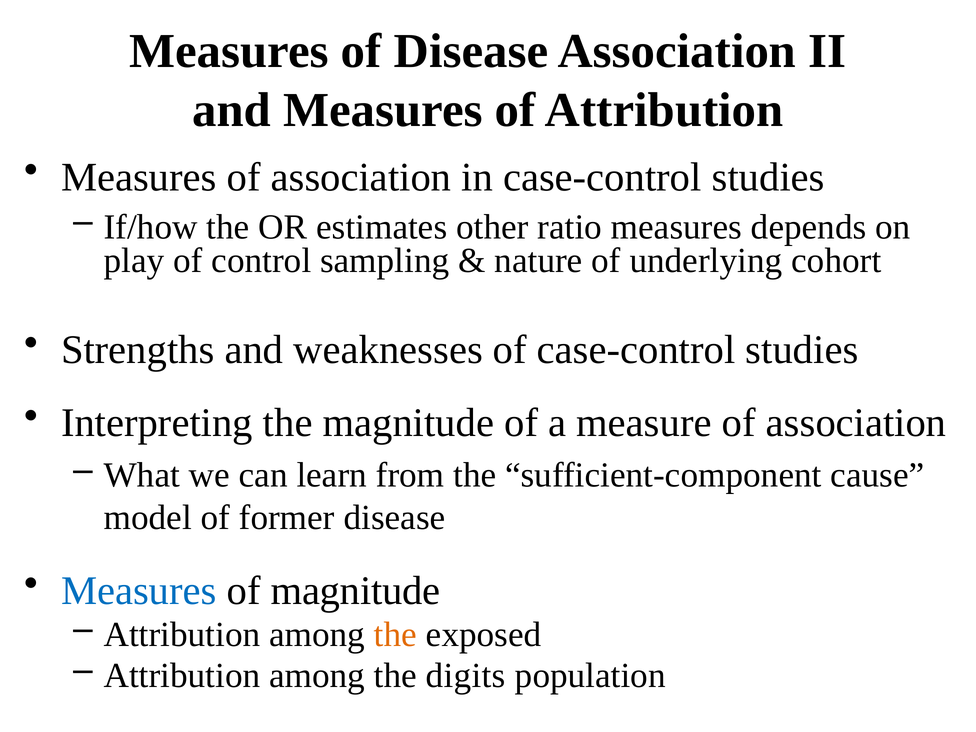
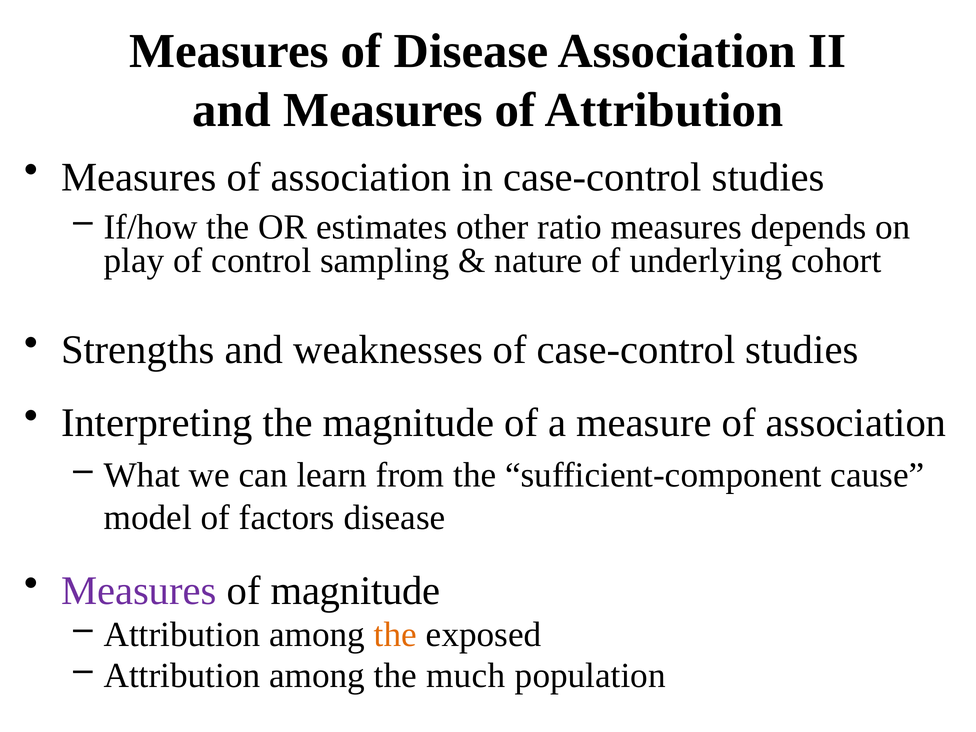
former: former -> factors (287, 518)
Measures colour: blue -> purple (139, 591)
digits: digits -> much (466, 675)
